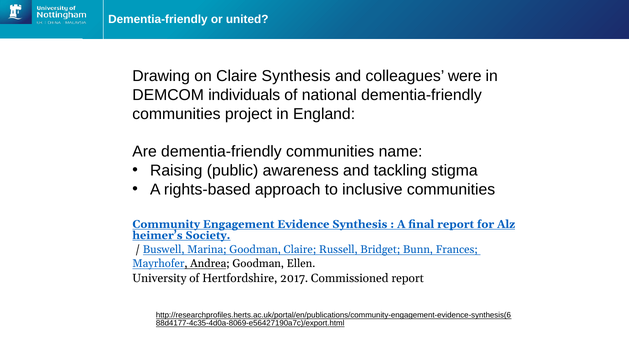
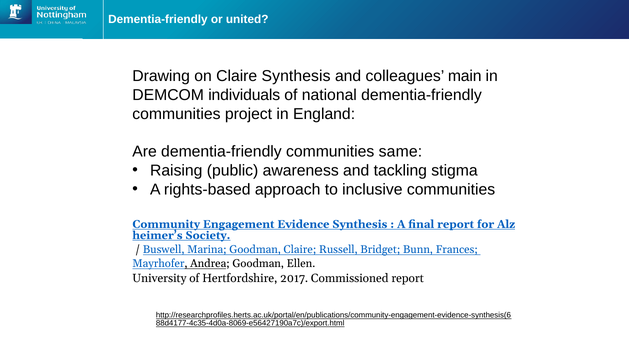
were: were -> main (465, 76)
name: name -> same (400, 152)
